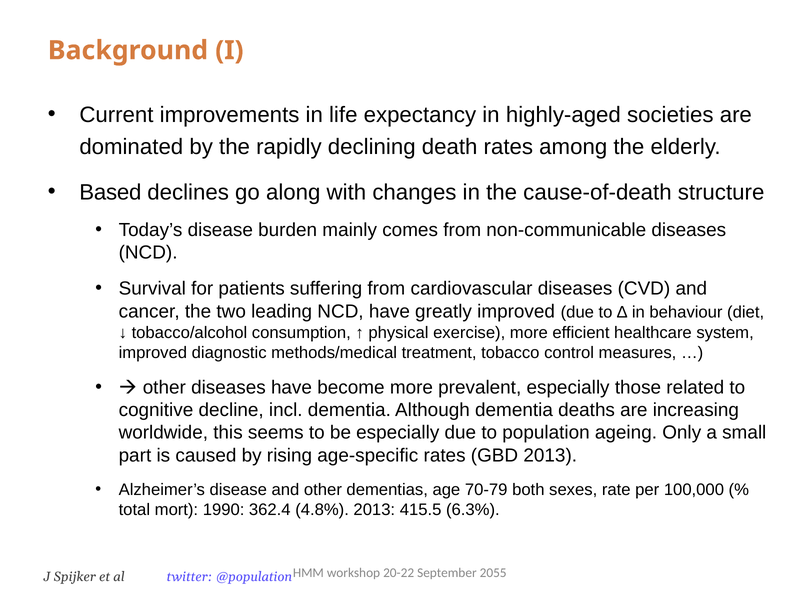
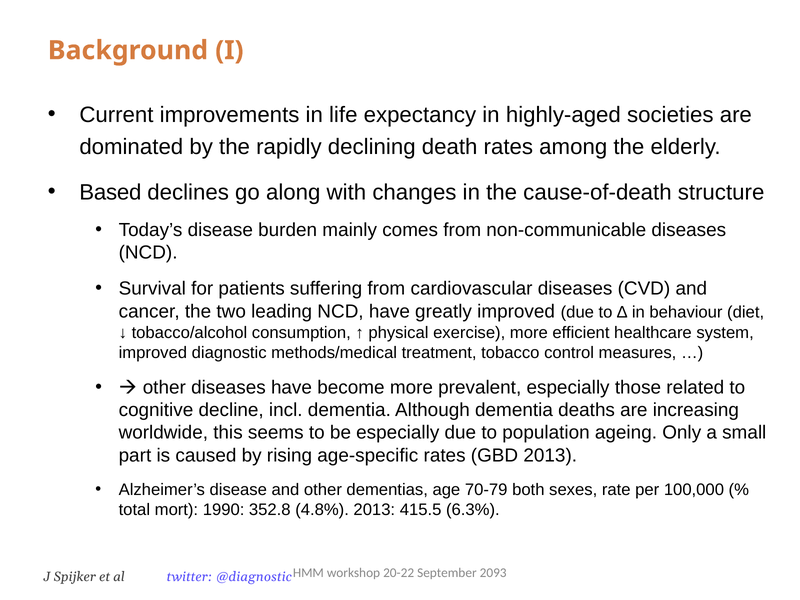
362.4: 362.4 -> 352.8 (270, 510)
2055: 2055 -> 2093 (493, 573)
@population: @population -> @diagnostic (254, 577)
